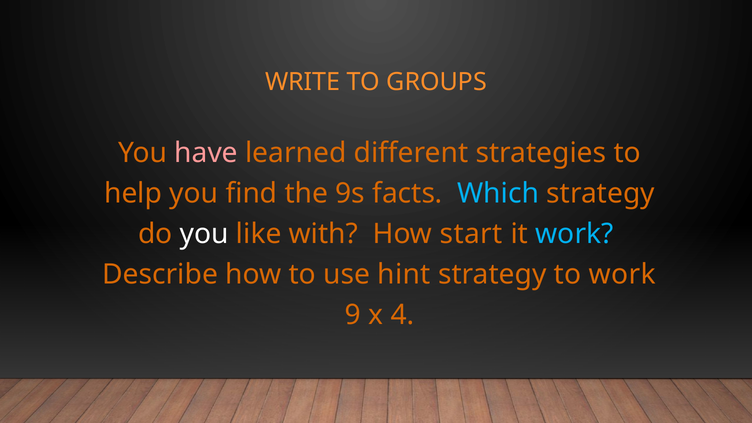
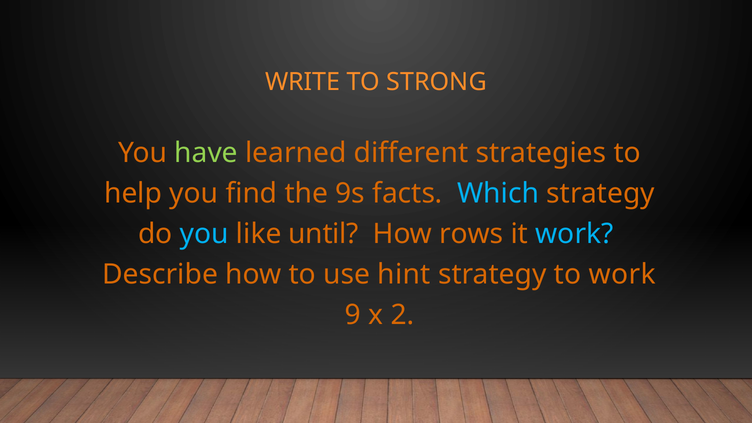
GROUPS: GROUPS -> STRONG (437, 82)
have colour: pink -> light green (206, 153)
you colour: white -> light blue (204, 234)
with: with -> until (324, 234)
start: start -> rows (471, 234)
4: 4 -> 2 (402, 315)
